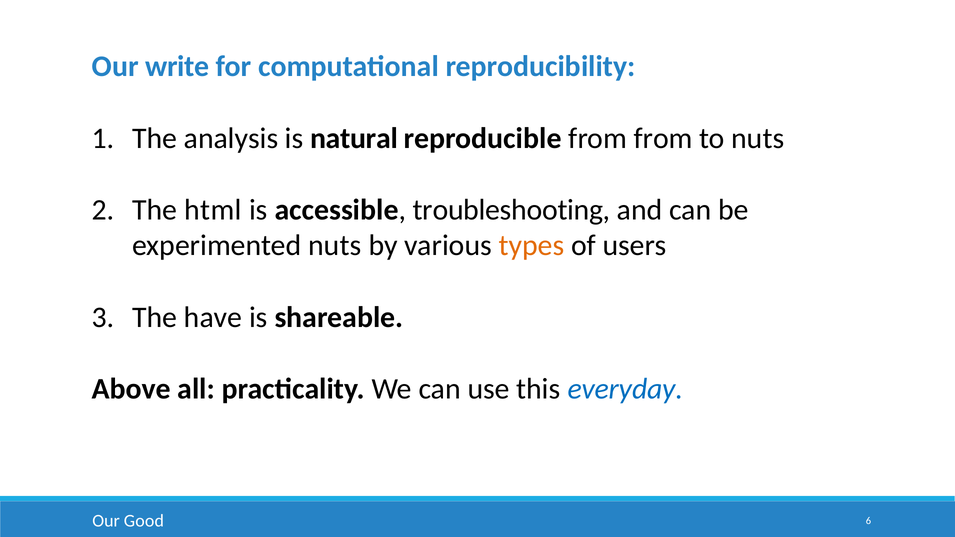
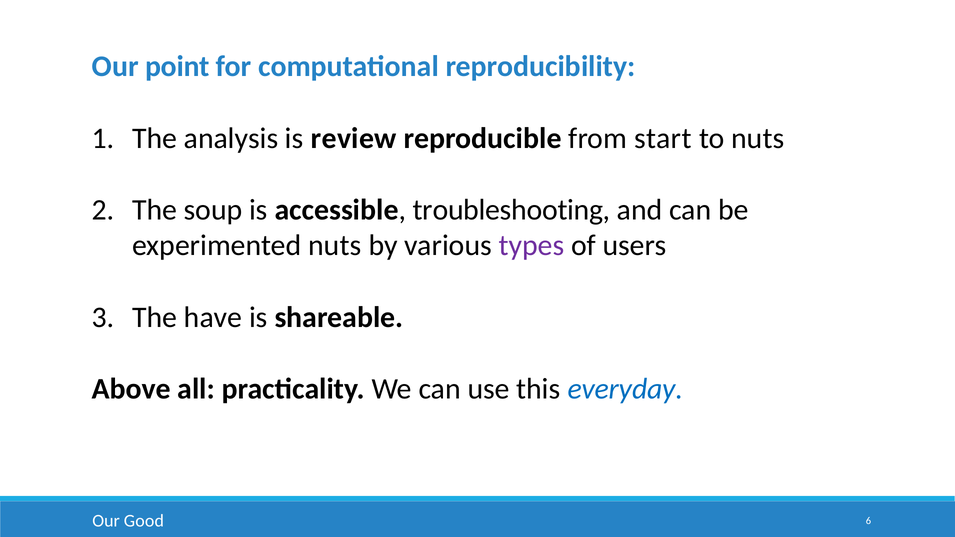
write: write -> point (177, 67)
natural: natural -> review (354, 138)
from from: from -> start (663, 138)
html: html -> soup (213, 210)
types colour: orange -> purple (531, 246)
